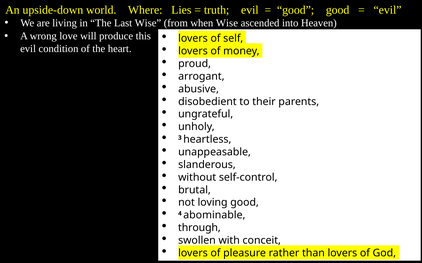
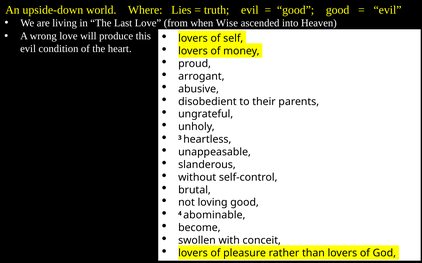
Last Wise: Wise -> Love (148, 23)
through: through -> become (199, 228)
